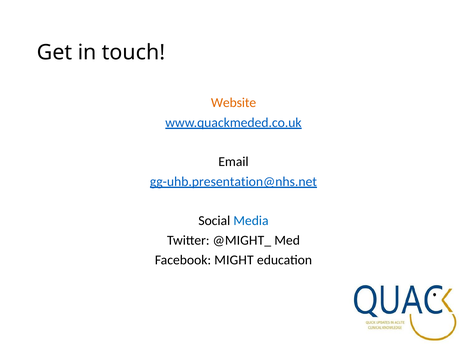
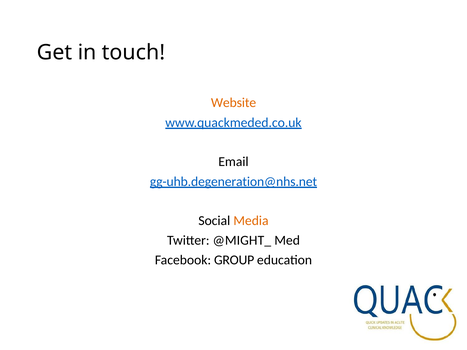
gg-uhb.presentation@nhs.net: gg-uhb.presentation@nhs.net -> gg-uhb.degeneration@nhs.net (233, 182)
Media colour: blue -> orange (251, 221)
MIGHT: MIGHT -> GROUP (234, 260)
